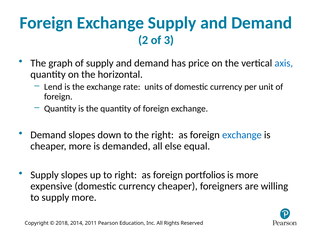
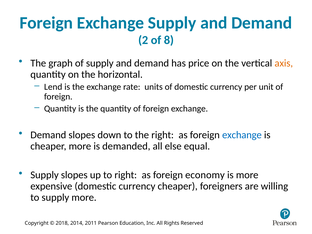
3: 3 -> 8 (169, 40)
axis colour: blue -> orange (284, 63)
portfolios: portfolios -> economy (205, 175)
